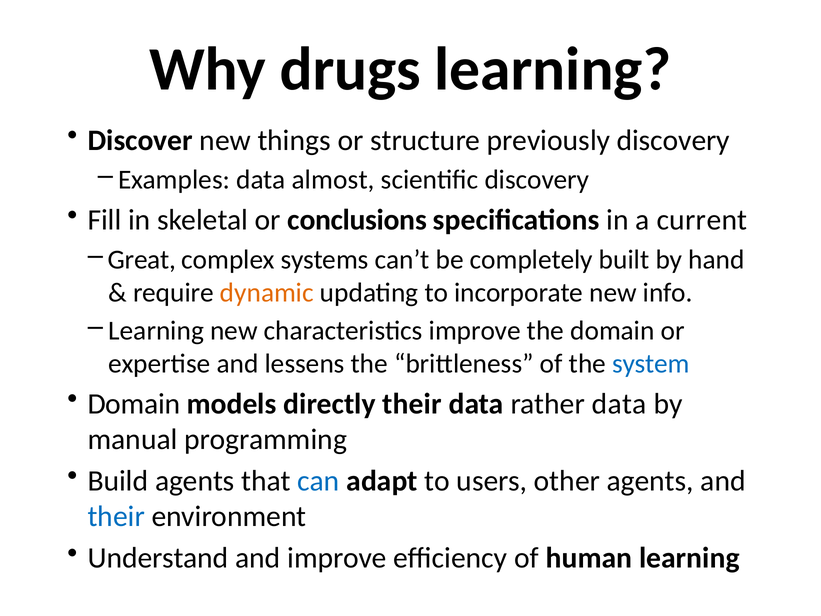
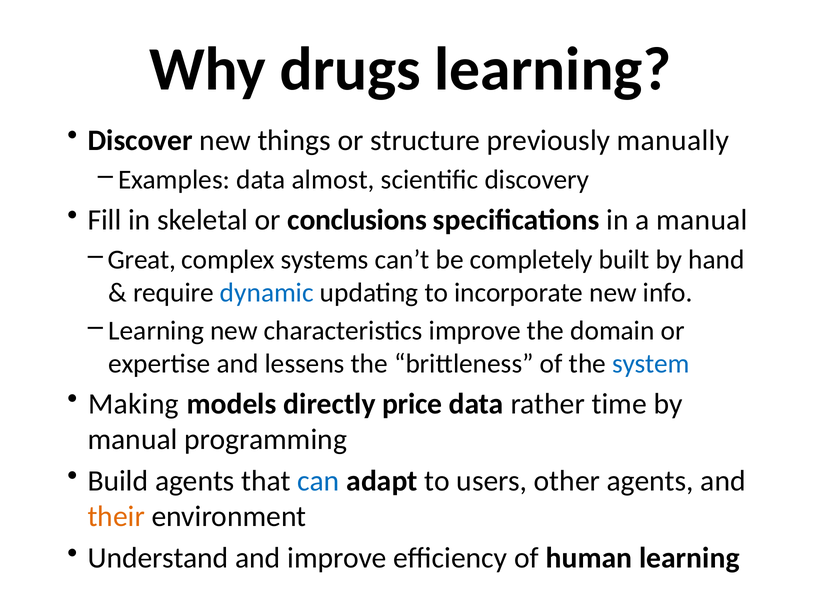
previously discovery: discovery -> manually (673, 140)
a current: current -> manual (702, 220)
dynamic colour: orange -> blue (267, 292)
Domain: Domain -> Making (134, 404)
directly their: their -> price (412, 404)
rather data: data -> time (619, 404)
their colour: blue -> orange (116, 516)
